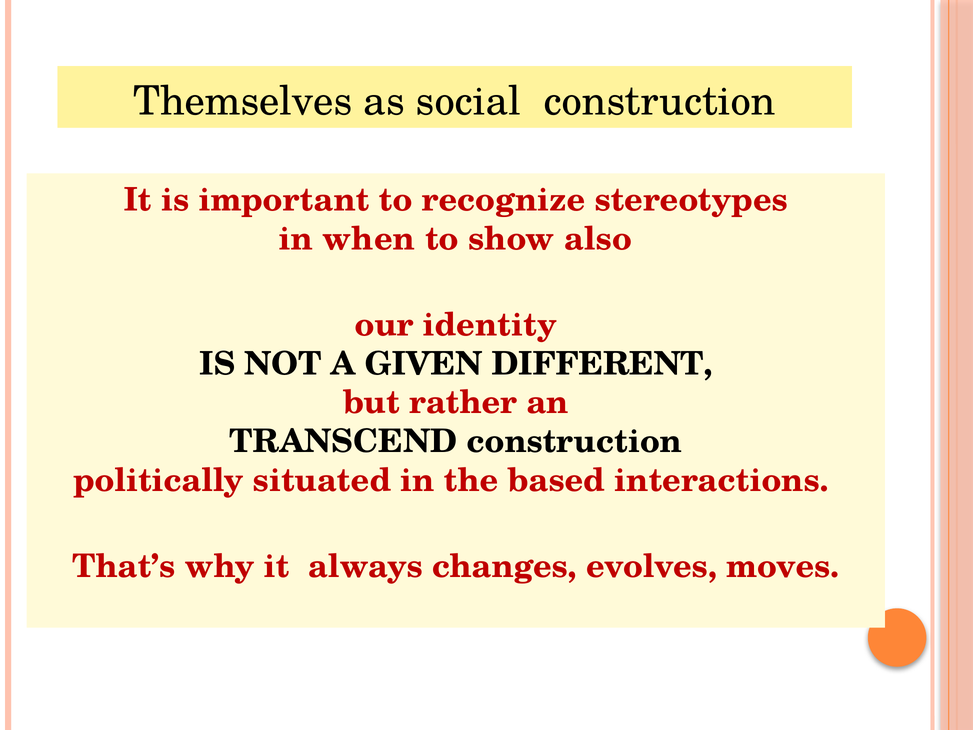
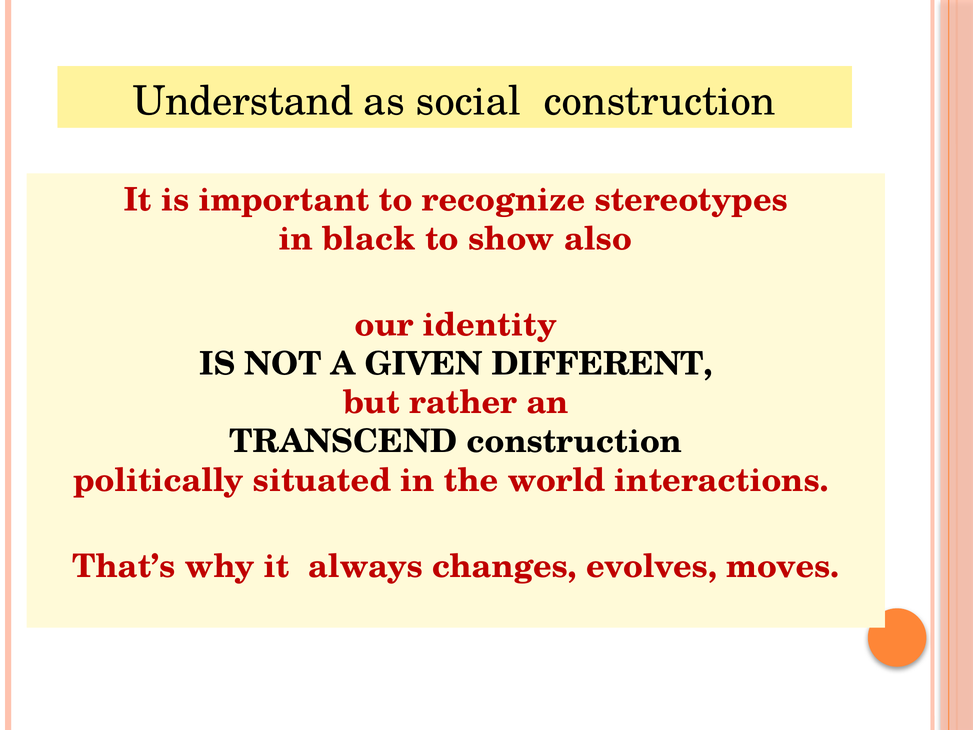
Themselves: Themselves -> Understand (243, 102)
when: when -> black (369, 239)
based: based -> world (557, 480)
